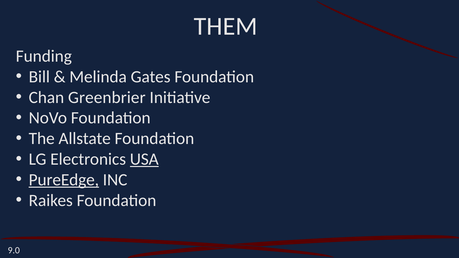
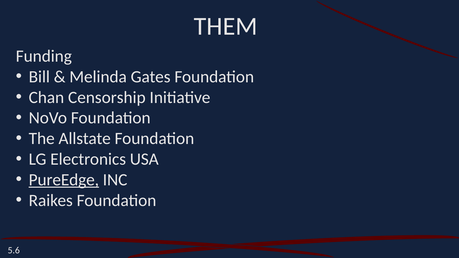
Greenbrier: Greenbrier -> Censorship (107, 97)
USA underline: present -> none (144, 159)
9.0: 9.0 -> 5.6 (14, 251)
